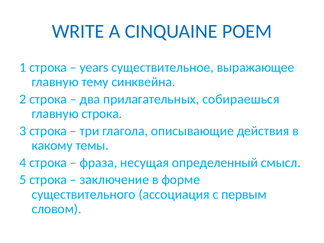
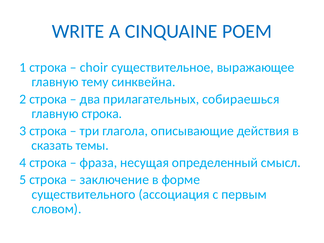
years: years -> choir (94, 67)
какому: какому -> сказать (52, 145)
